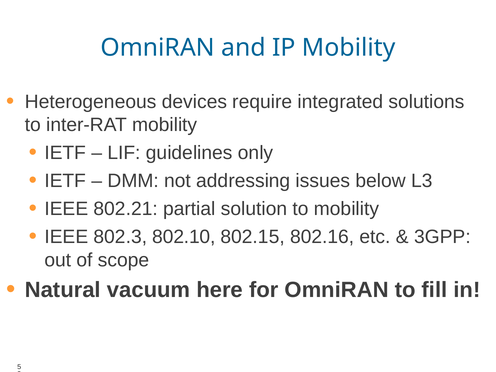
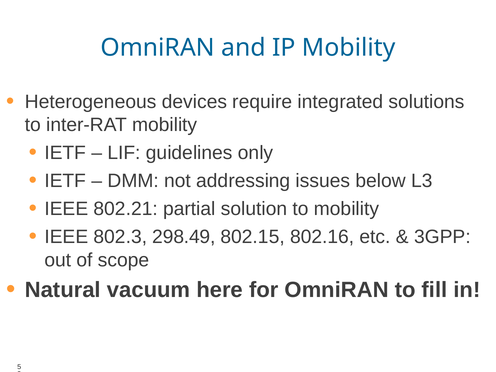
802.10: 802.10 -> 298.49 (184, 237)
